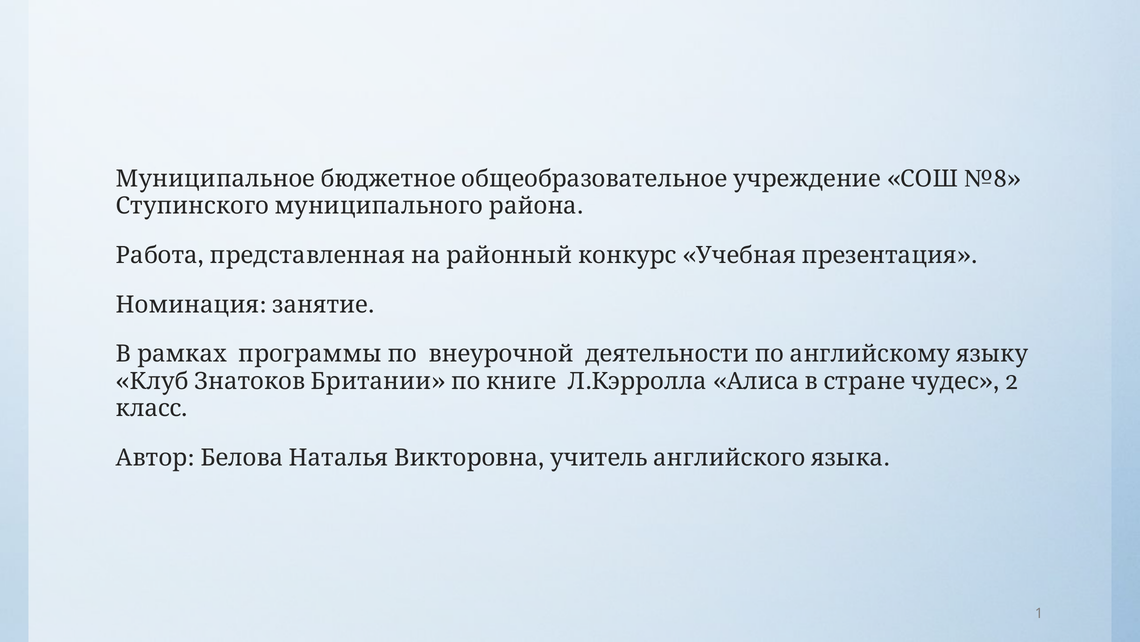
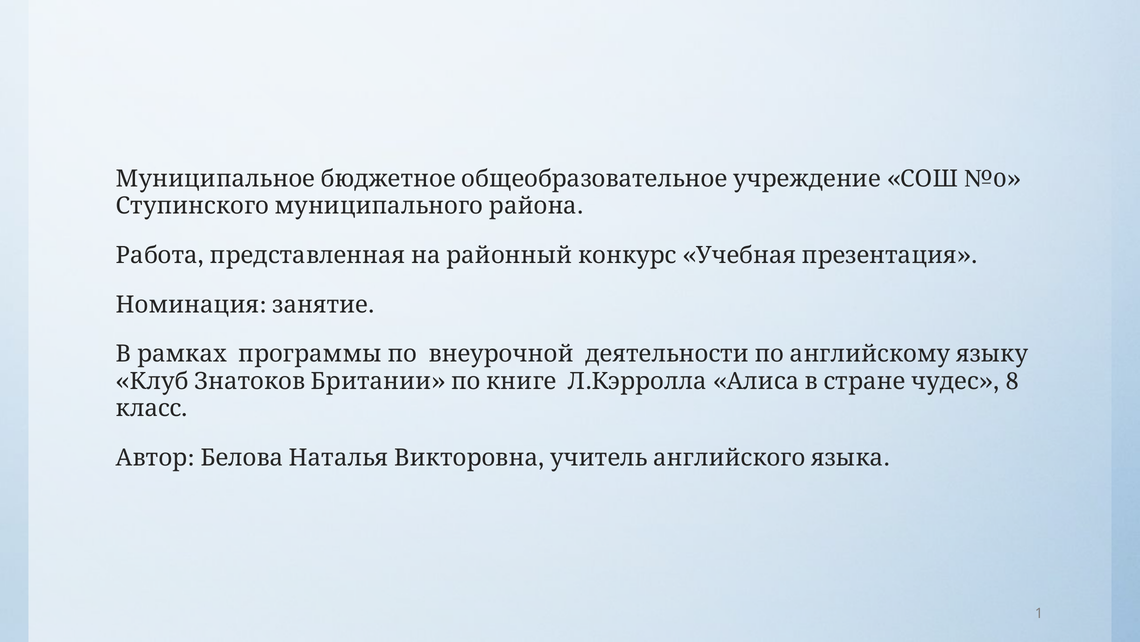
№8: №8 -> №0 (993, 179)
2: 2 -> 8 (1012, 381)
